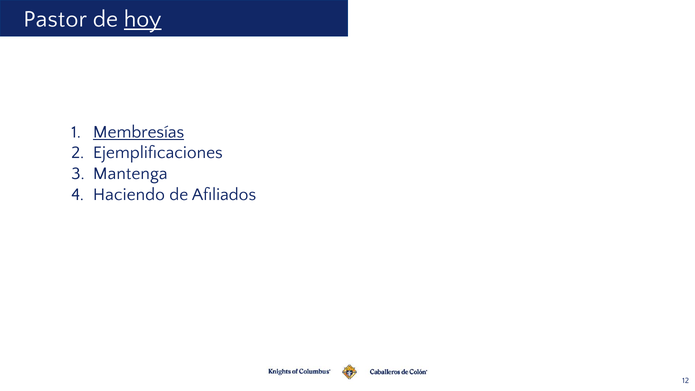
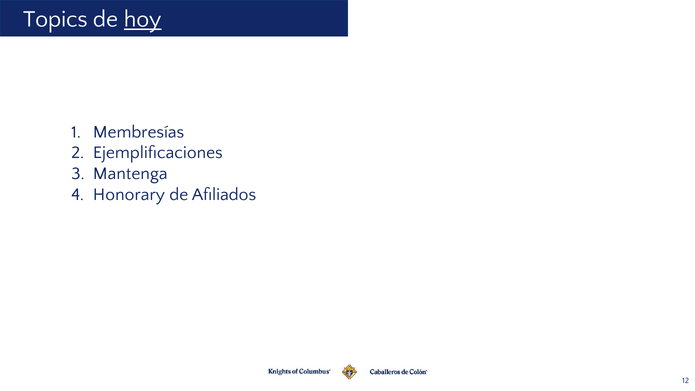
Pastor: Pastor -> Topics (55, 19)
Membresías underline: present -> none (139, 132)
Haciendo: Haciendo -> Honorary (129, 194)
